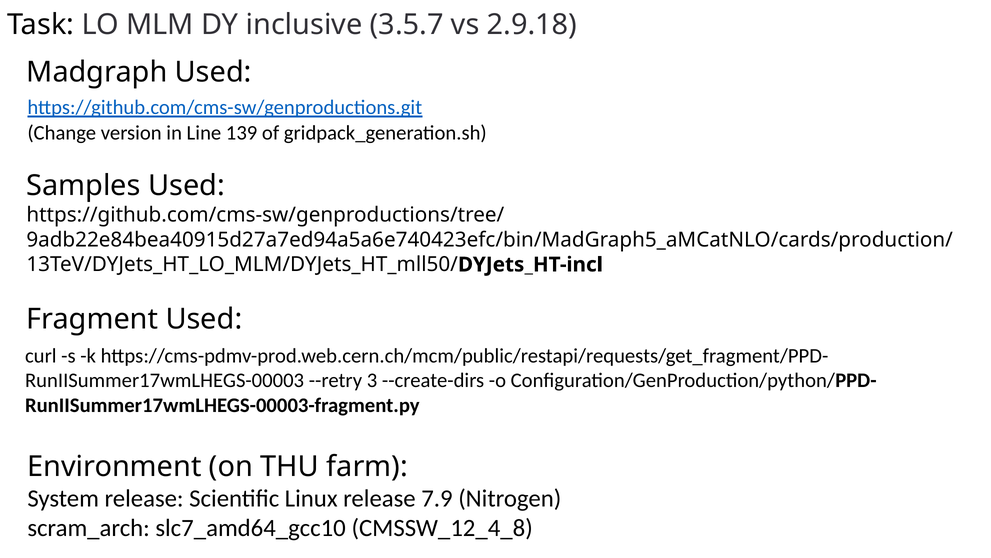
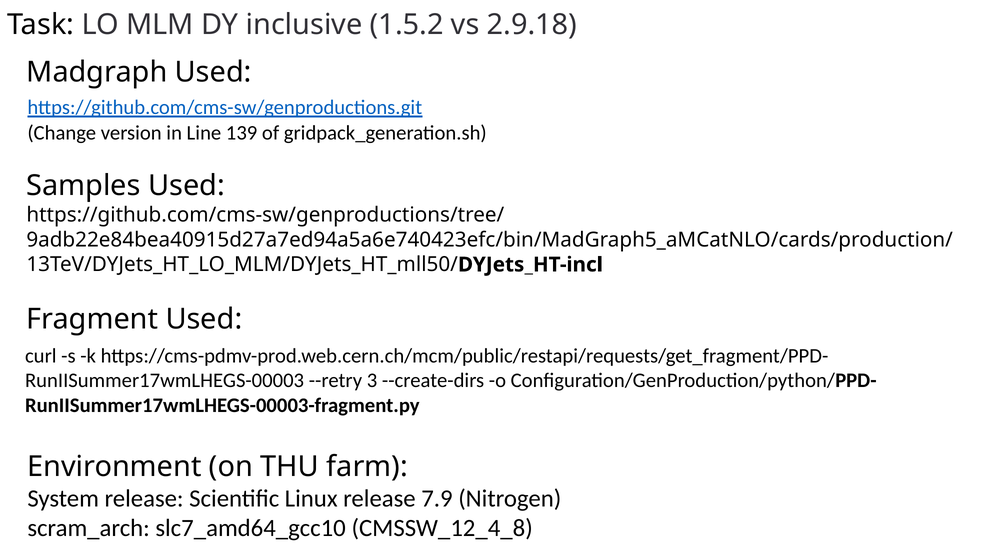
3.5.7: 3.5.7 -> 1.5.2 (407, 25)
